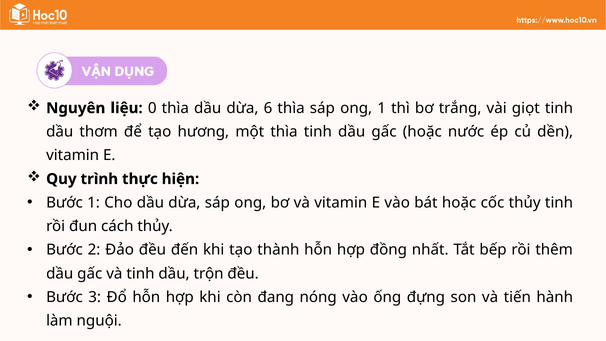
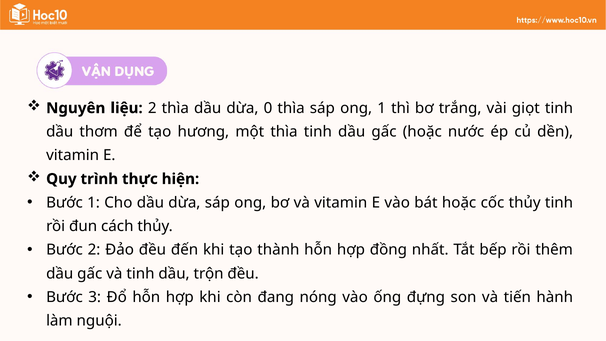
liệu 0: 0 -> 2 (152, 108)
6: 6 -> 0 (268, 108)
